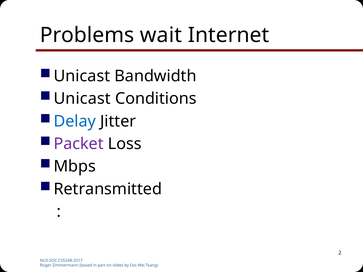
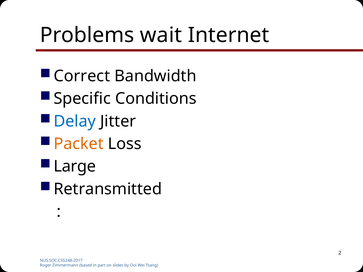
Unicast: Unicast -> Correct (82, 76)
Unicast: Unicast -> Specific (82, 99)
Packet colour: purple -> orange (79, 144)
Mbps: Mbps -> Large (75, 167)
